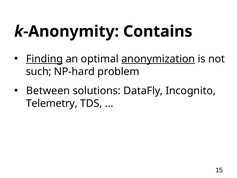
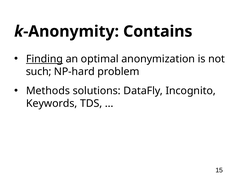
anonymization underline: present -> none (158, 59)
Between: Between -> Methods (48, 91)
Telemetry: Telemetry -> Keywords (52, 103)
